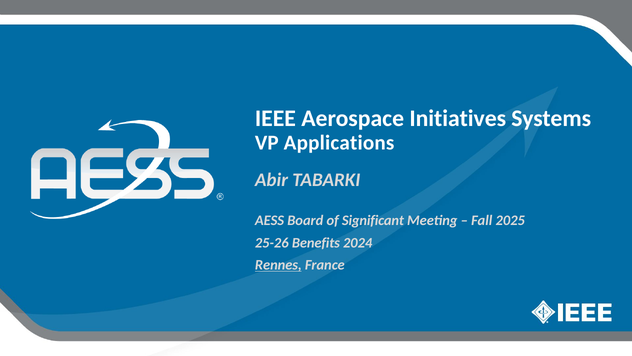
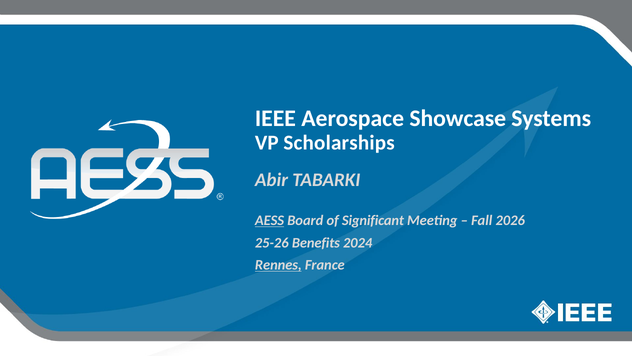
Initiatives: Initiatives -> Showcase (458, 118)
Applications: Applications -> Scholarships (339, 142)
AESS underline: none -> present (270, 220)
2025: 2025 -> 2026 (510, 220)
